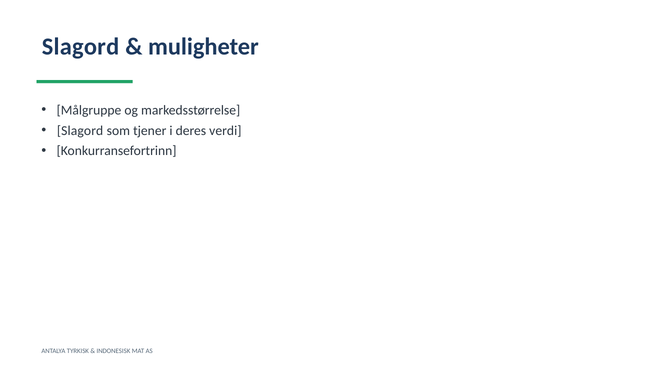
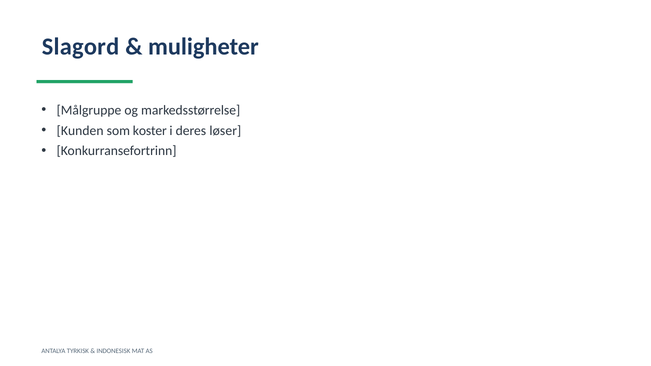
Slagord: Slagord -> Kunden (80, 131)
tjener: tjener -> koster (150, 131)
verdi: verdi -> løser (225, 131)
